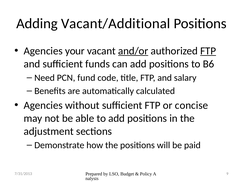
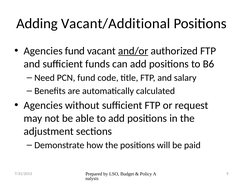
Agencies your: your -> fund (75, 51)
FTP underline: present -> none (208, 51)
concise: concise -> request (192, 106)
